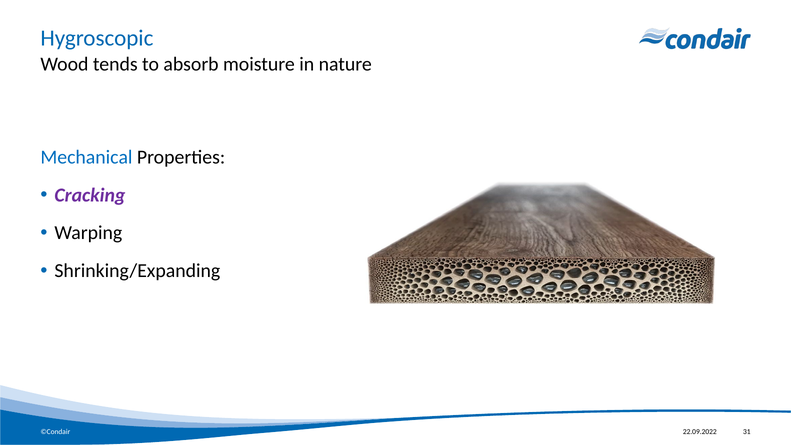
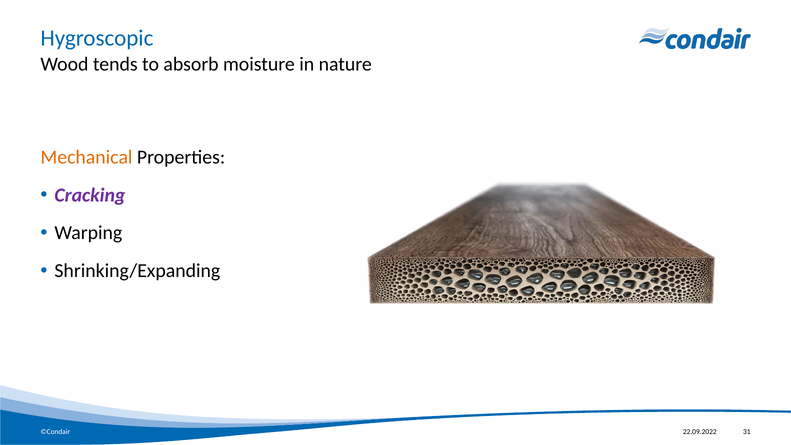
Mechanical colour: blue -> orange (86, 157)
